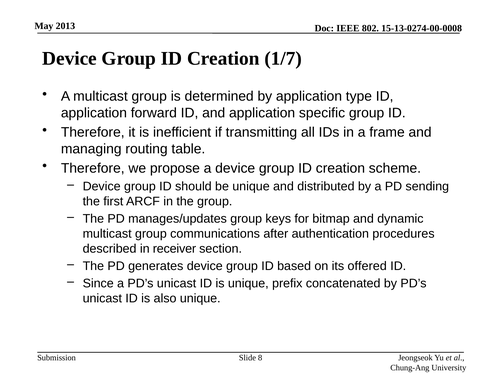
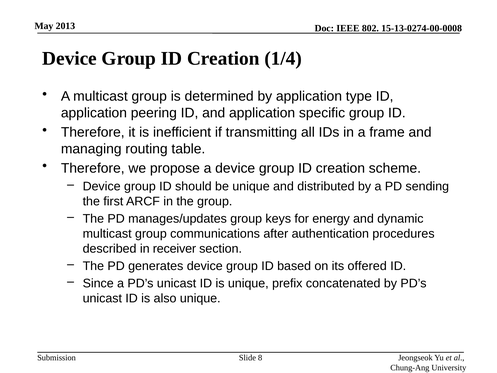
1/7: 1/7 -> 1/4 (283, 58)
forward: forward -> peering (154, 113)
bitmap: bitmap -> energy (331, 219)
